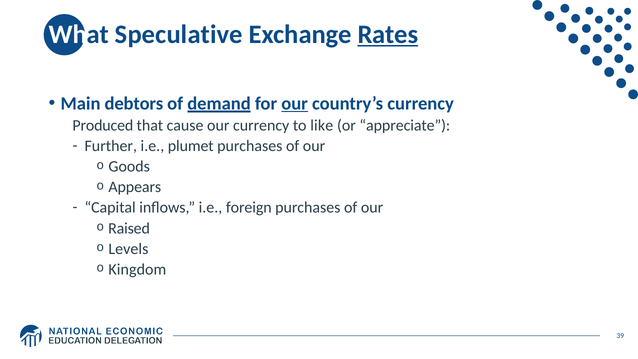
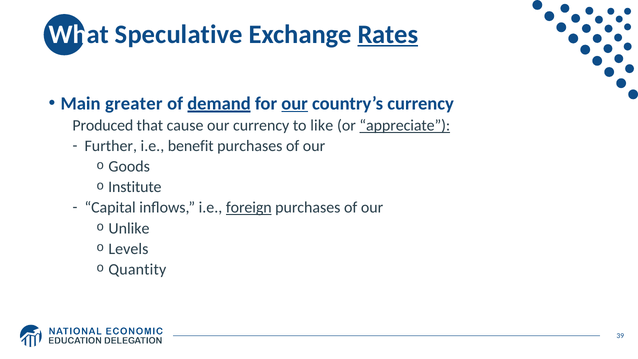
debtors: debtors -> greater (134, 104)
appreciate underline: none -> present (405, 126)
plumet: plumet -> benefit (191, 146)
Appears: Appears -> Institute (135, 187)
foreign underline: none -> present (249, 208)
Raised: Raised -> Unlike (129, 228)
Kingdom: Kingdom -> Quantity (137, 269)
